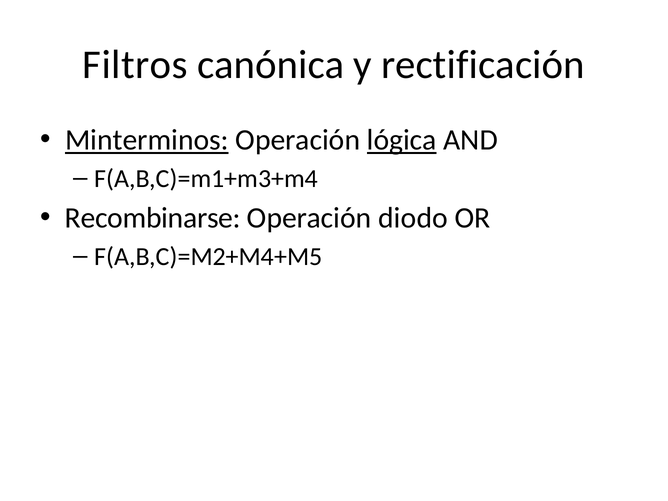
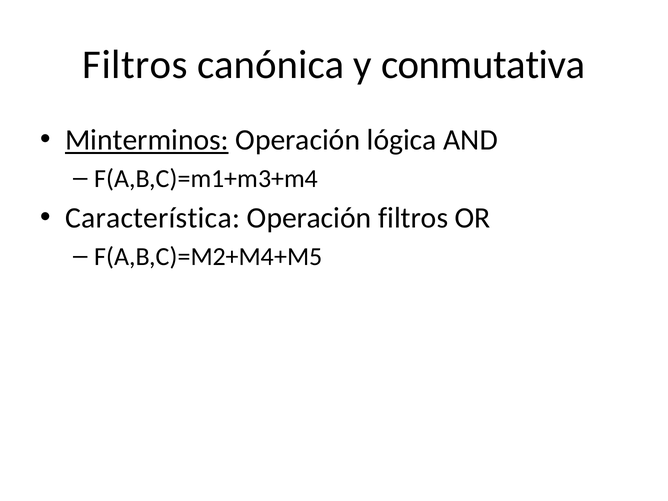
rectificación: rectificación -> conmutativa (483, 65)
lógica underline: present -> none (402, 140)
Recombinarse: Recombinarse -> Característica (153, 218)
Operación diodo: diodo -> filtros (413, 218)
